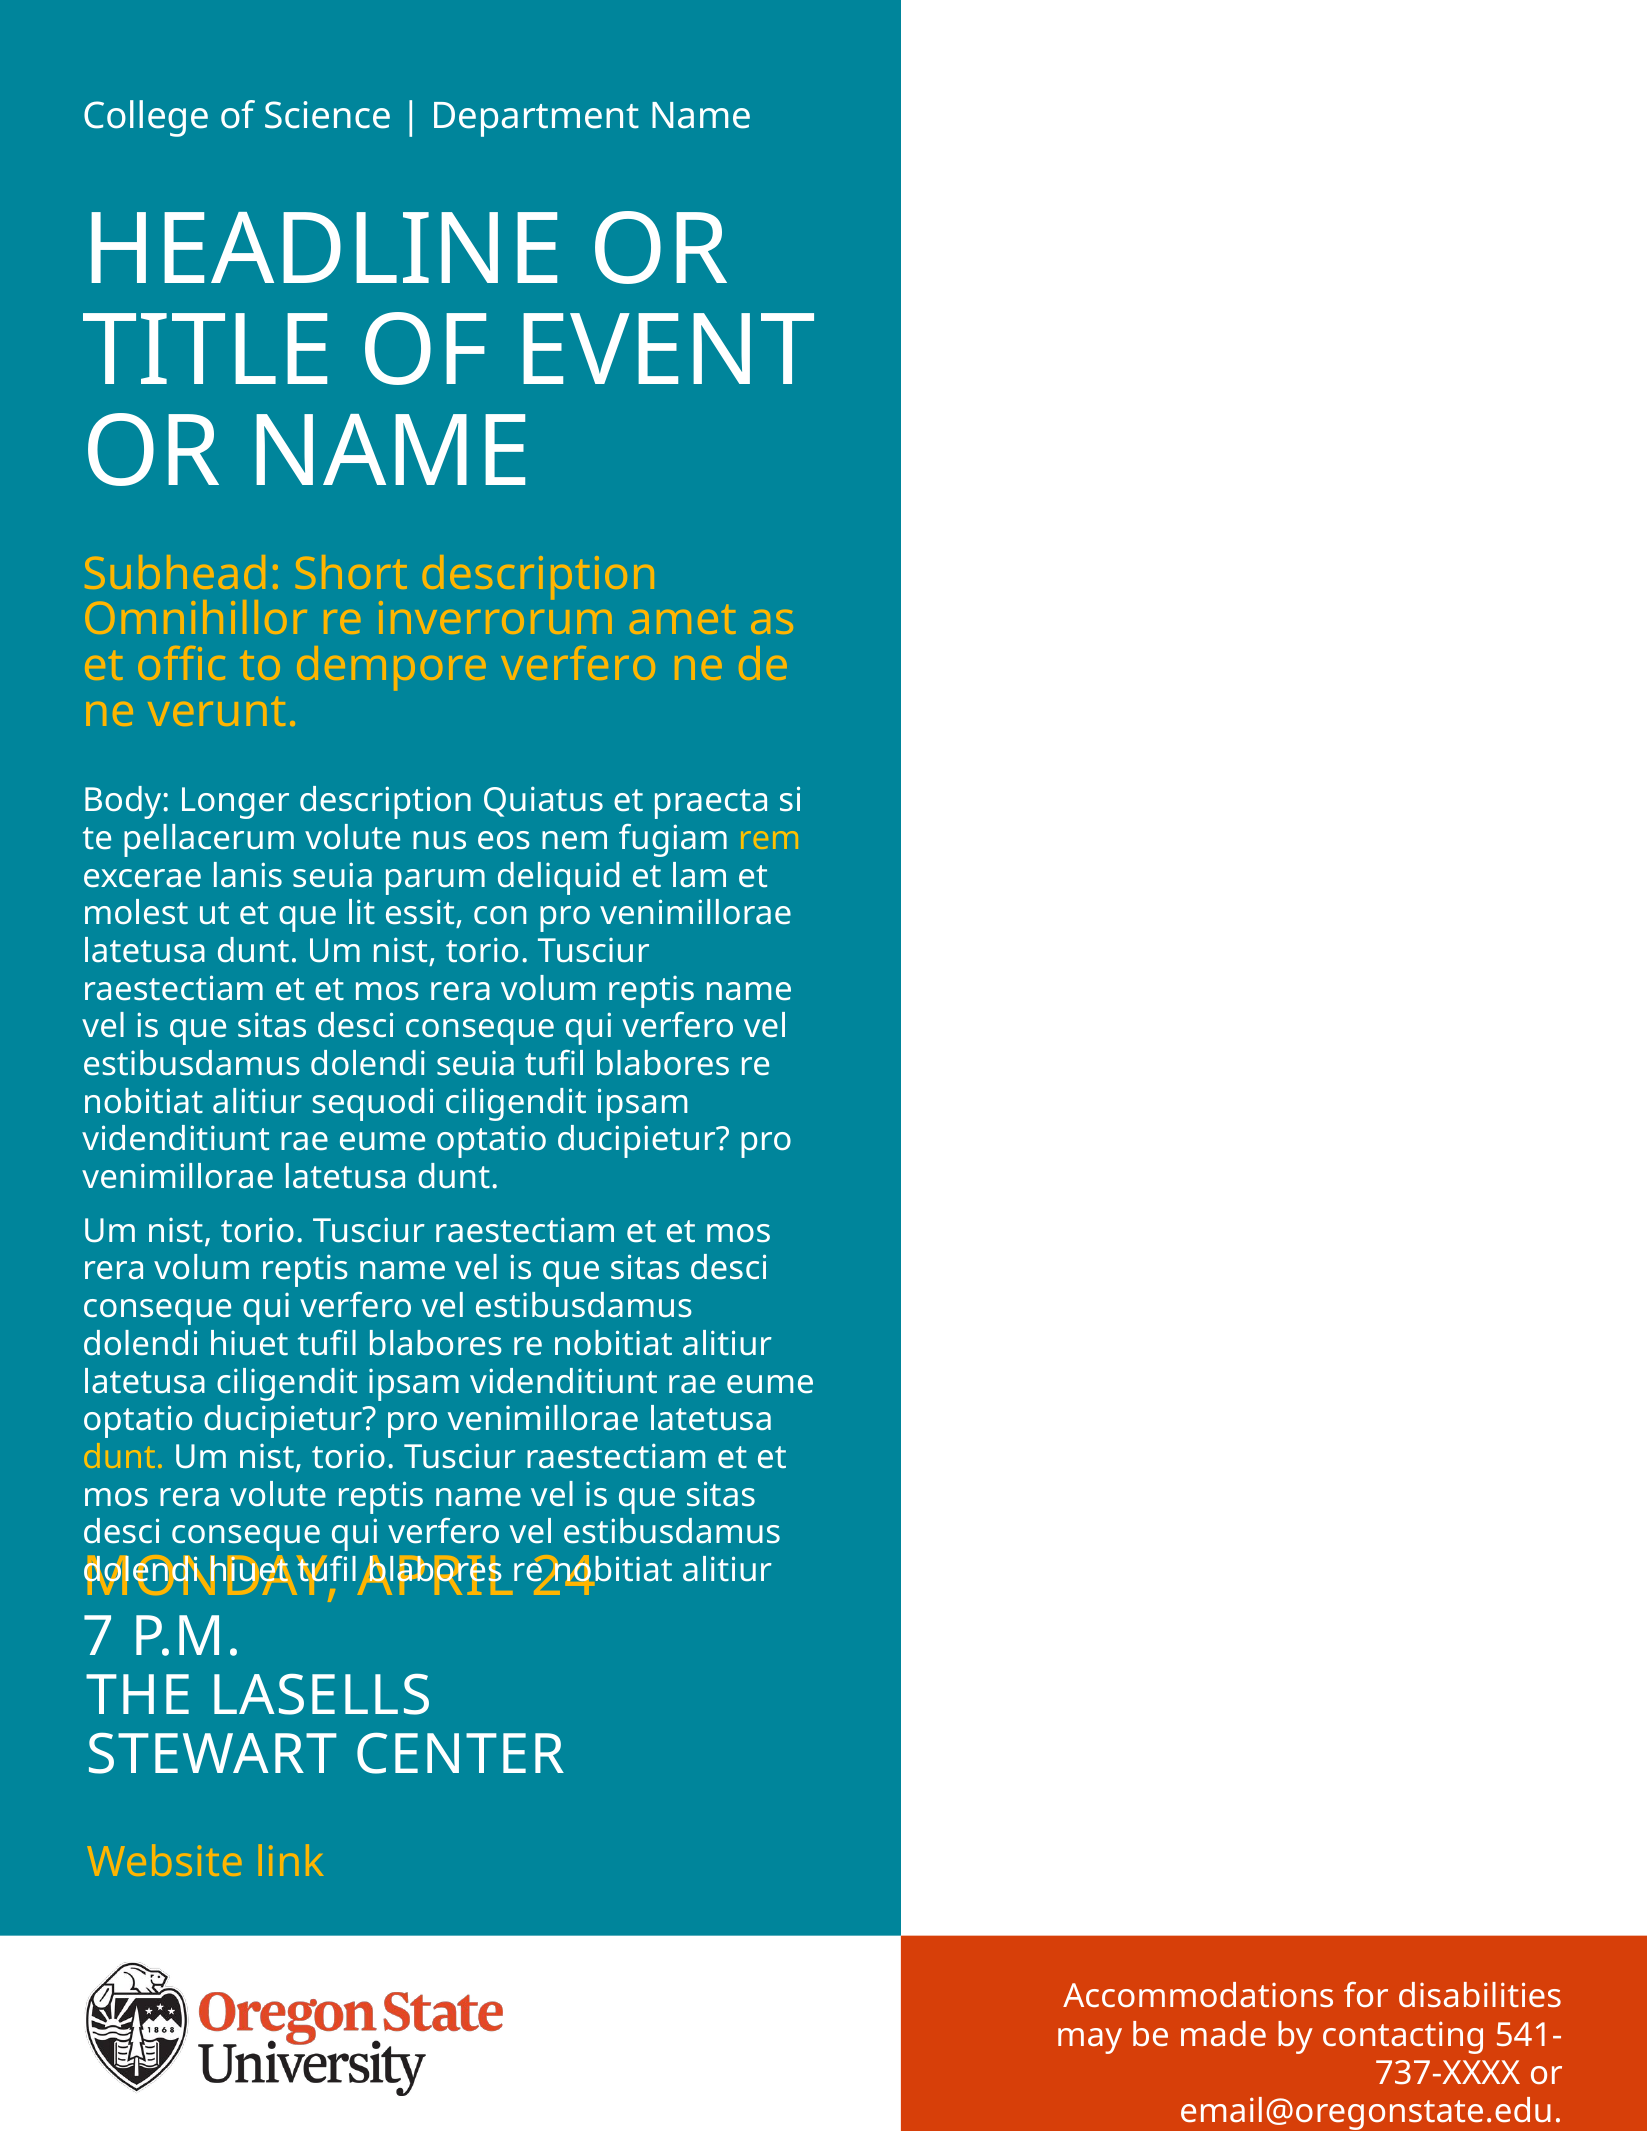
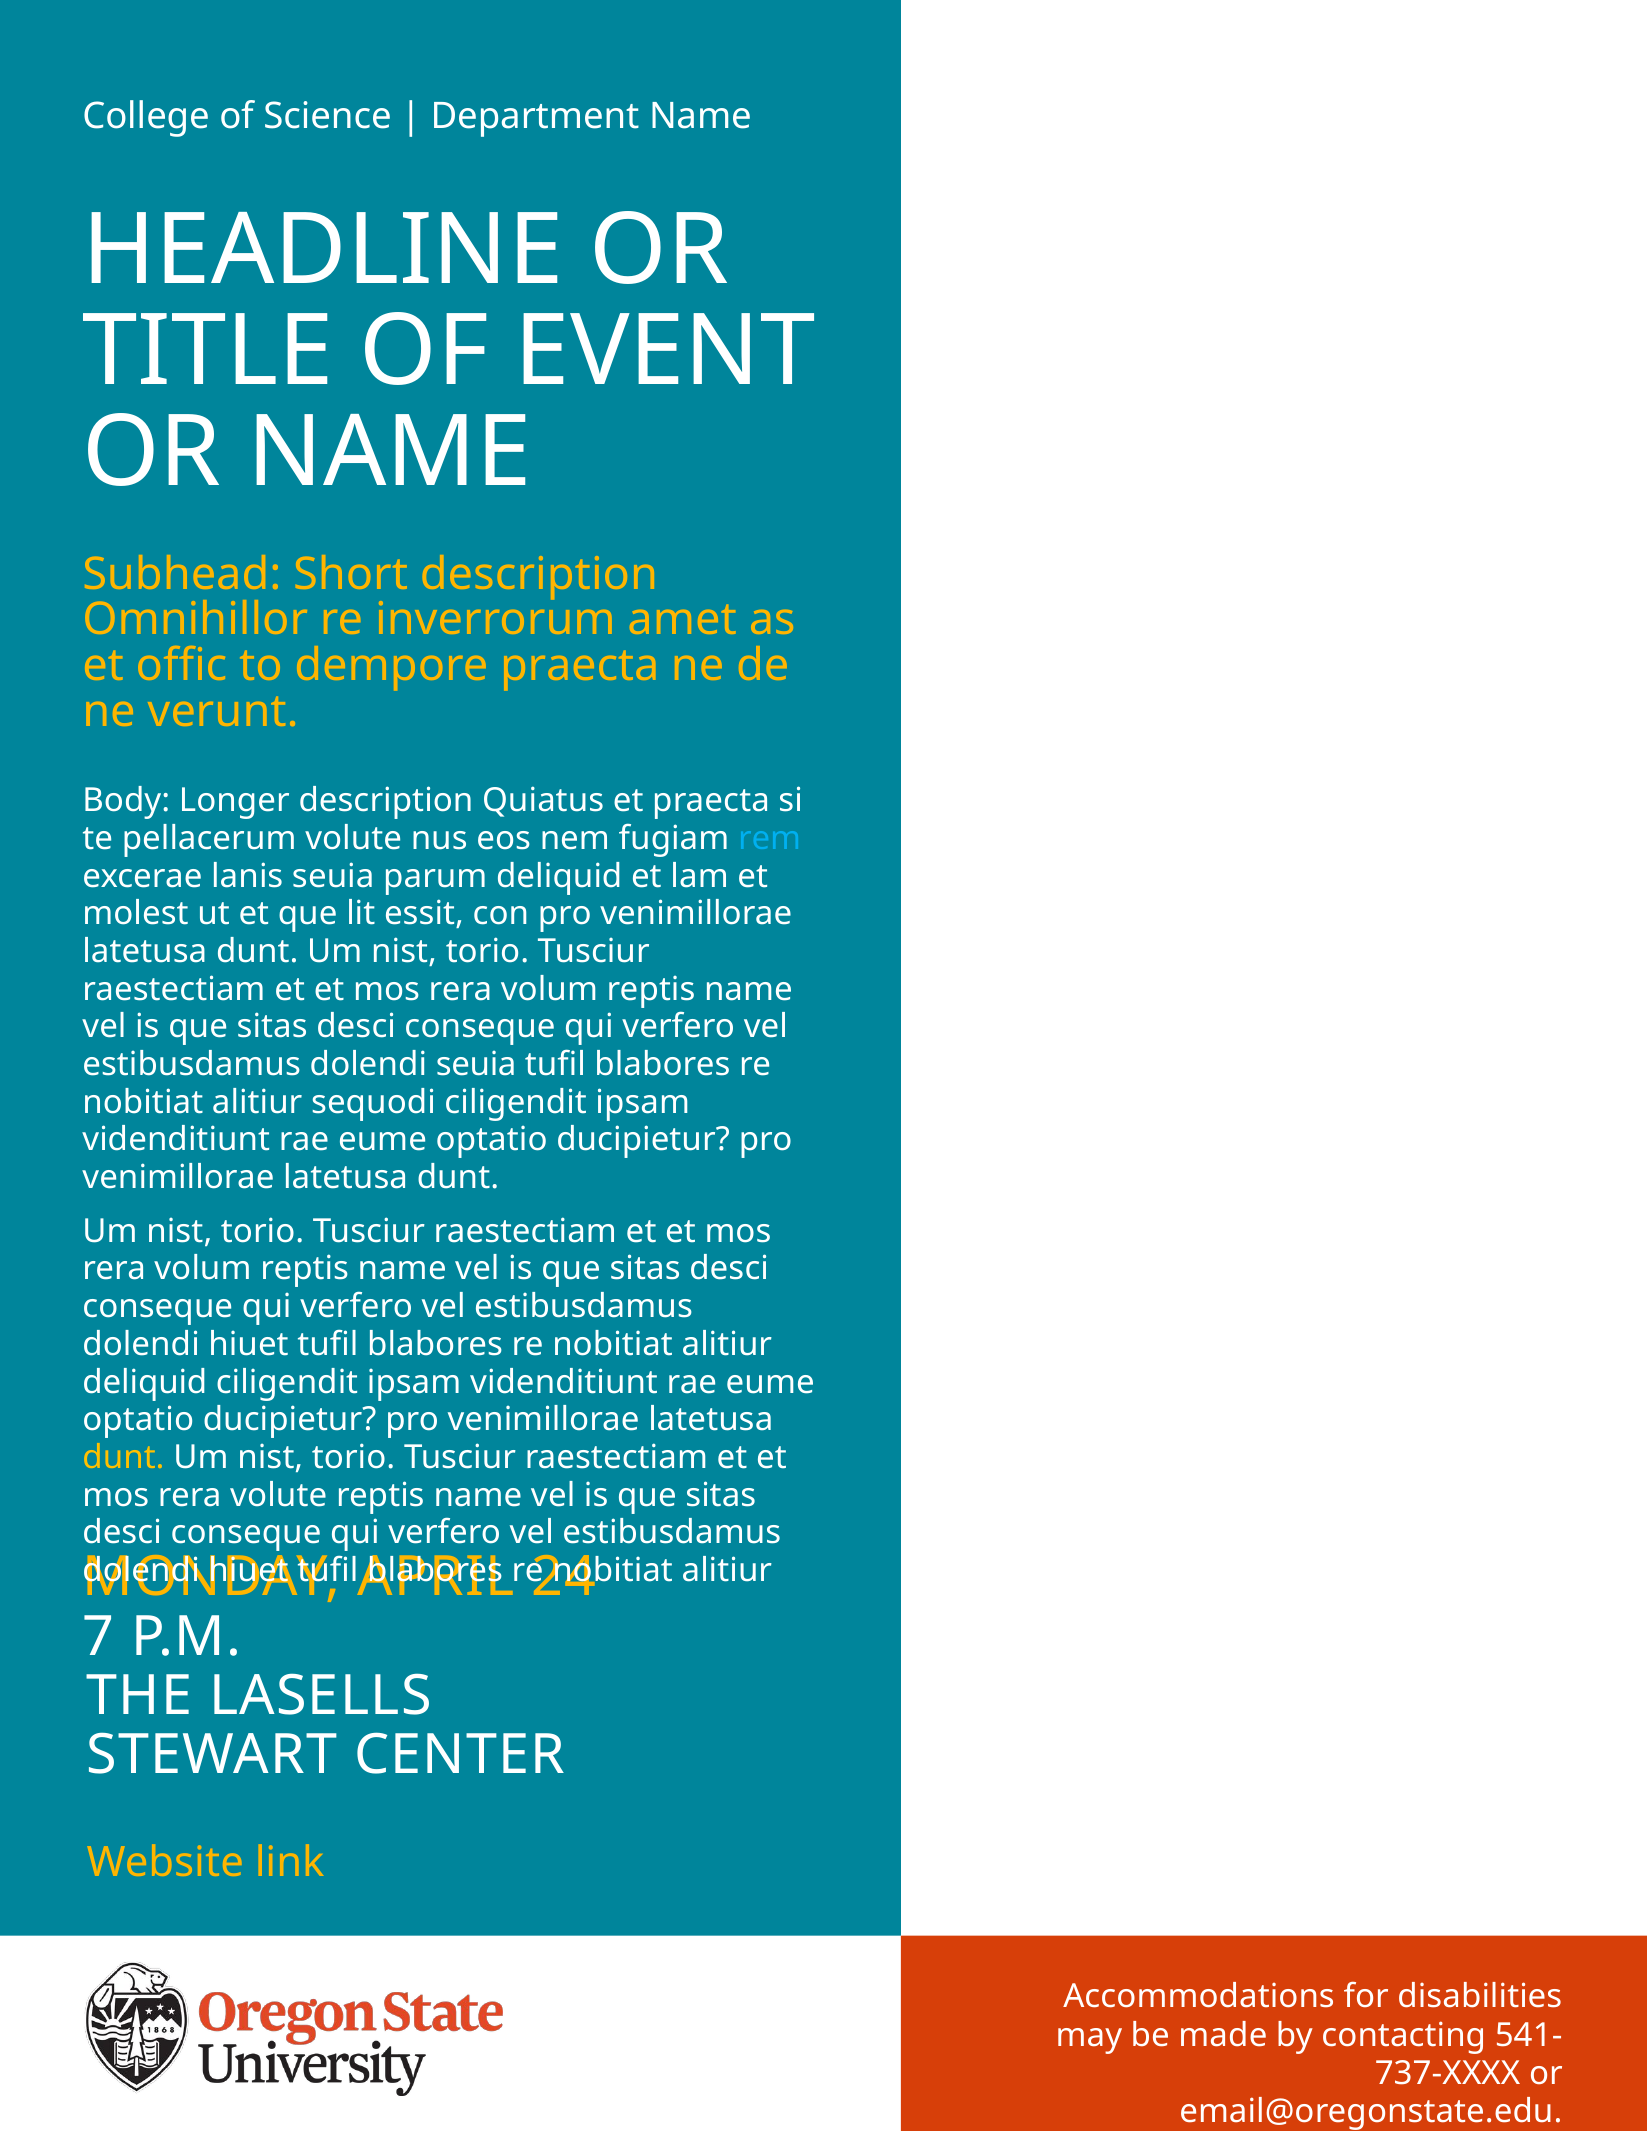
dempore verfero: verfero -> praecta (580, 666)
rem colour: yellow -> light blue (770, 839)
latetusa: latetusa -> deliquid (145, 1382)
